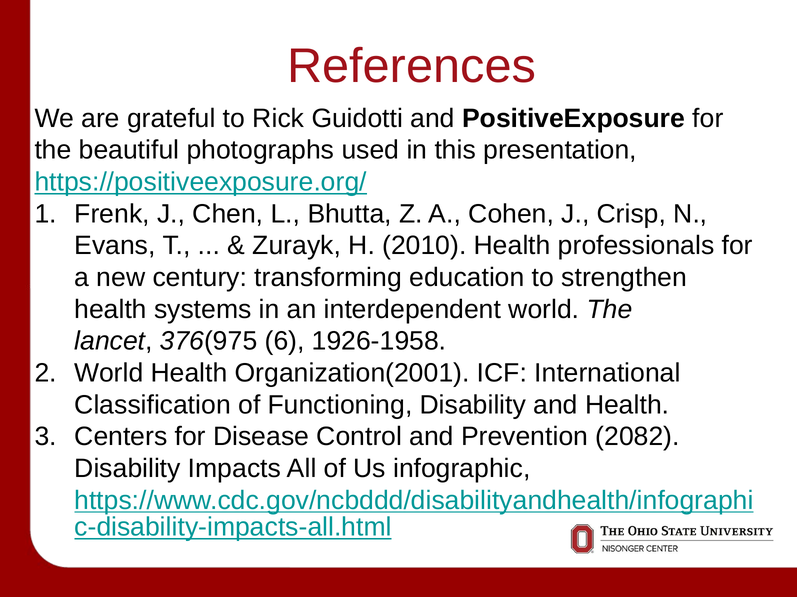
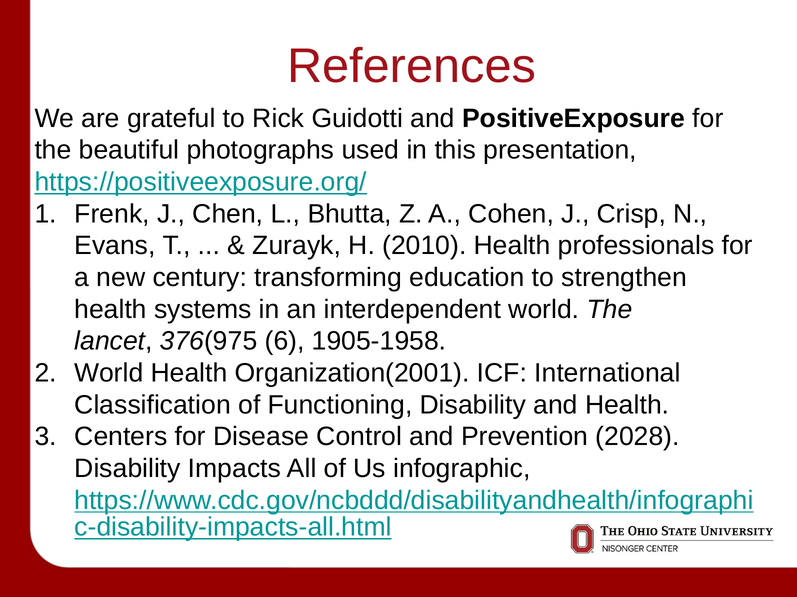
1926-1958: 1926-1958 -> 1905-1958 (379, 342)
2082: 2082 -> 2028 (637, 437)
